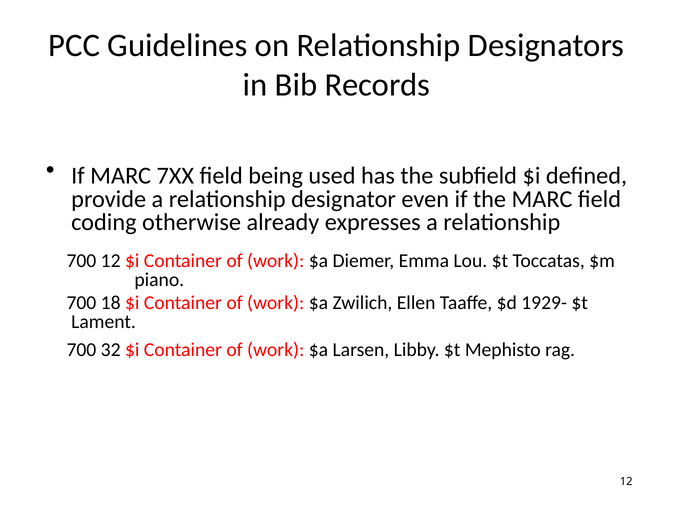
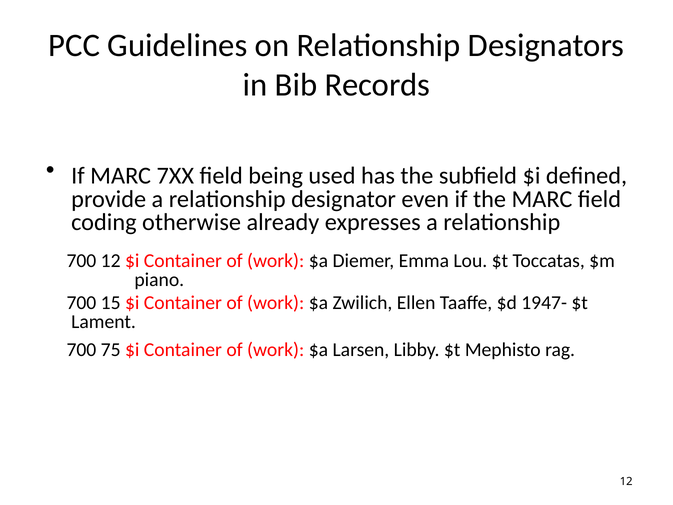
18: 18 -> 15 (111, 303)
1929-: 1929- -> 1947- (544, 303)
32: 32 -> 75 (111, 349)
